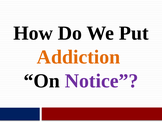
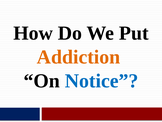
Notice colour: purple -> blue (102, 81)
